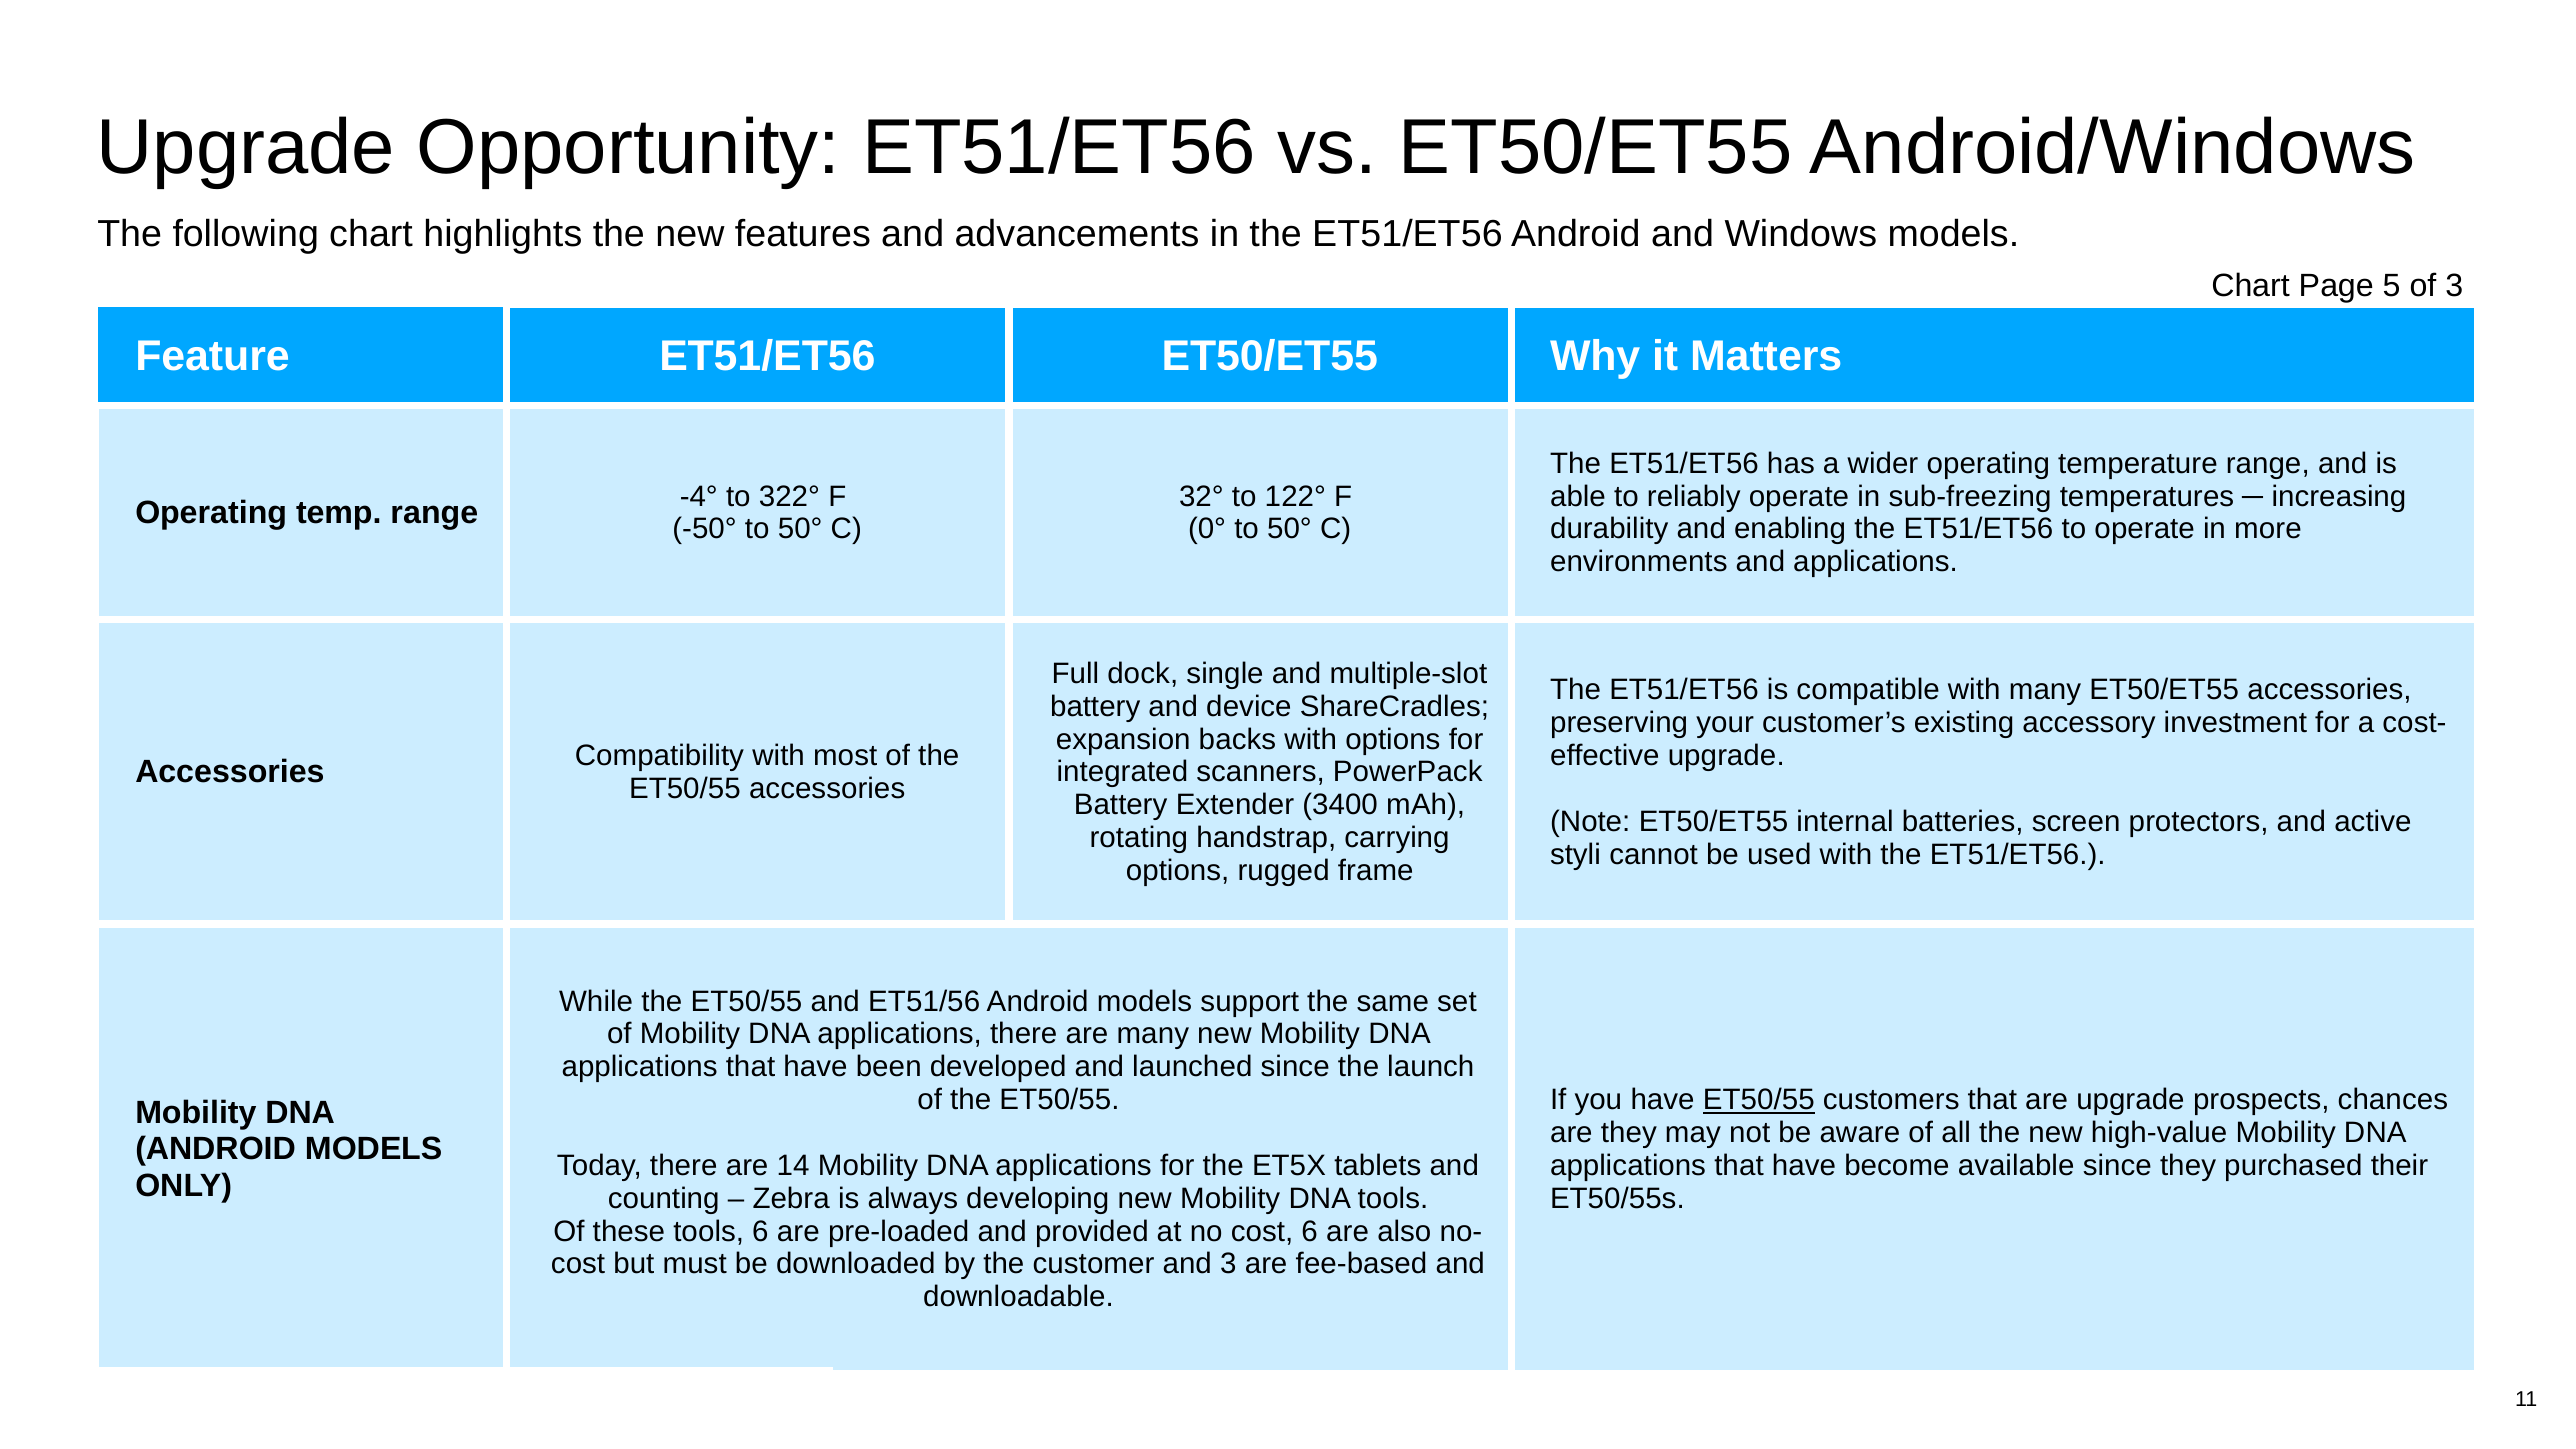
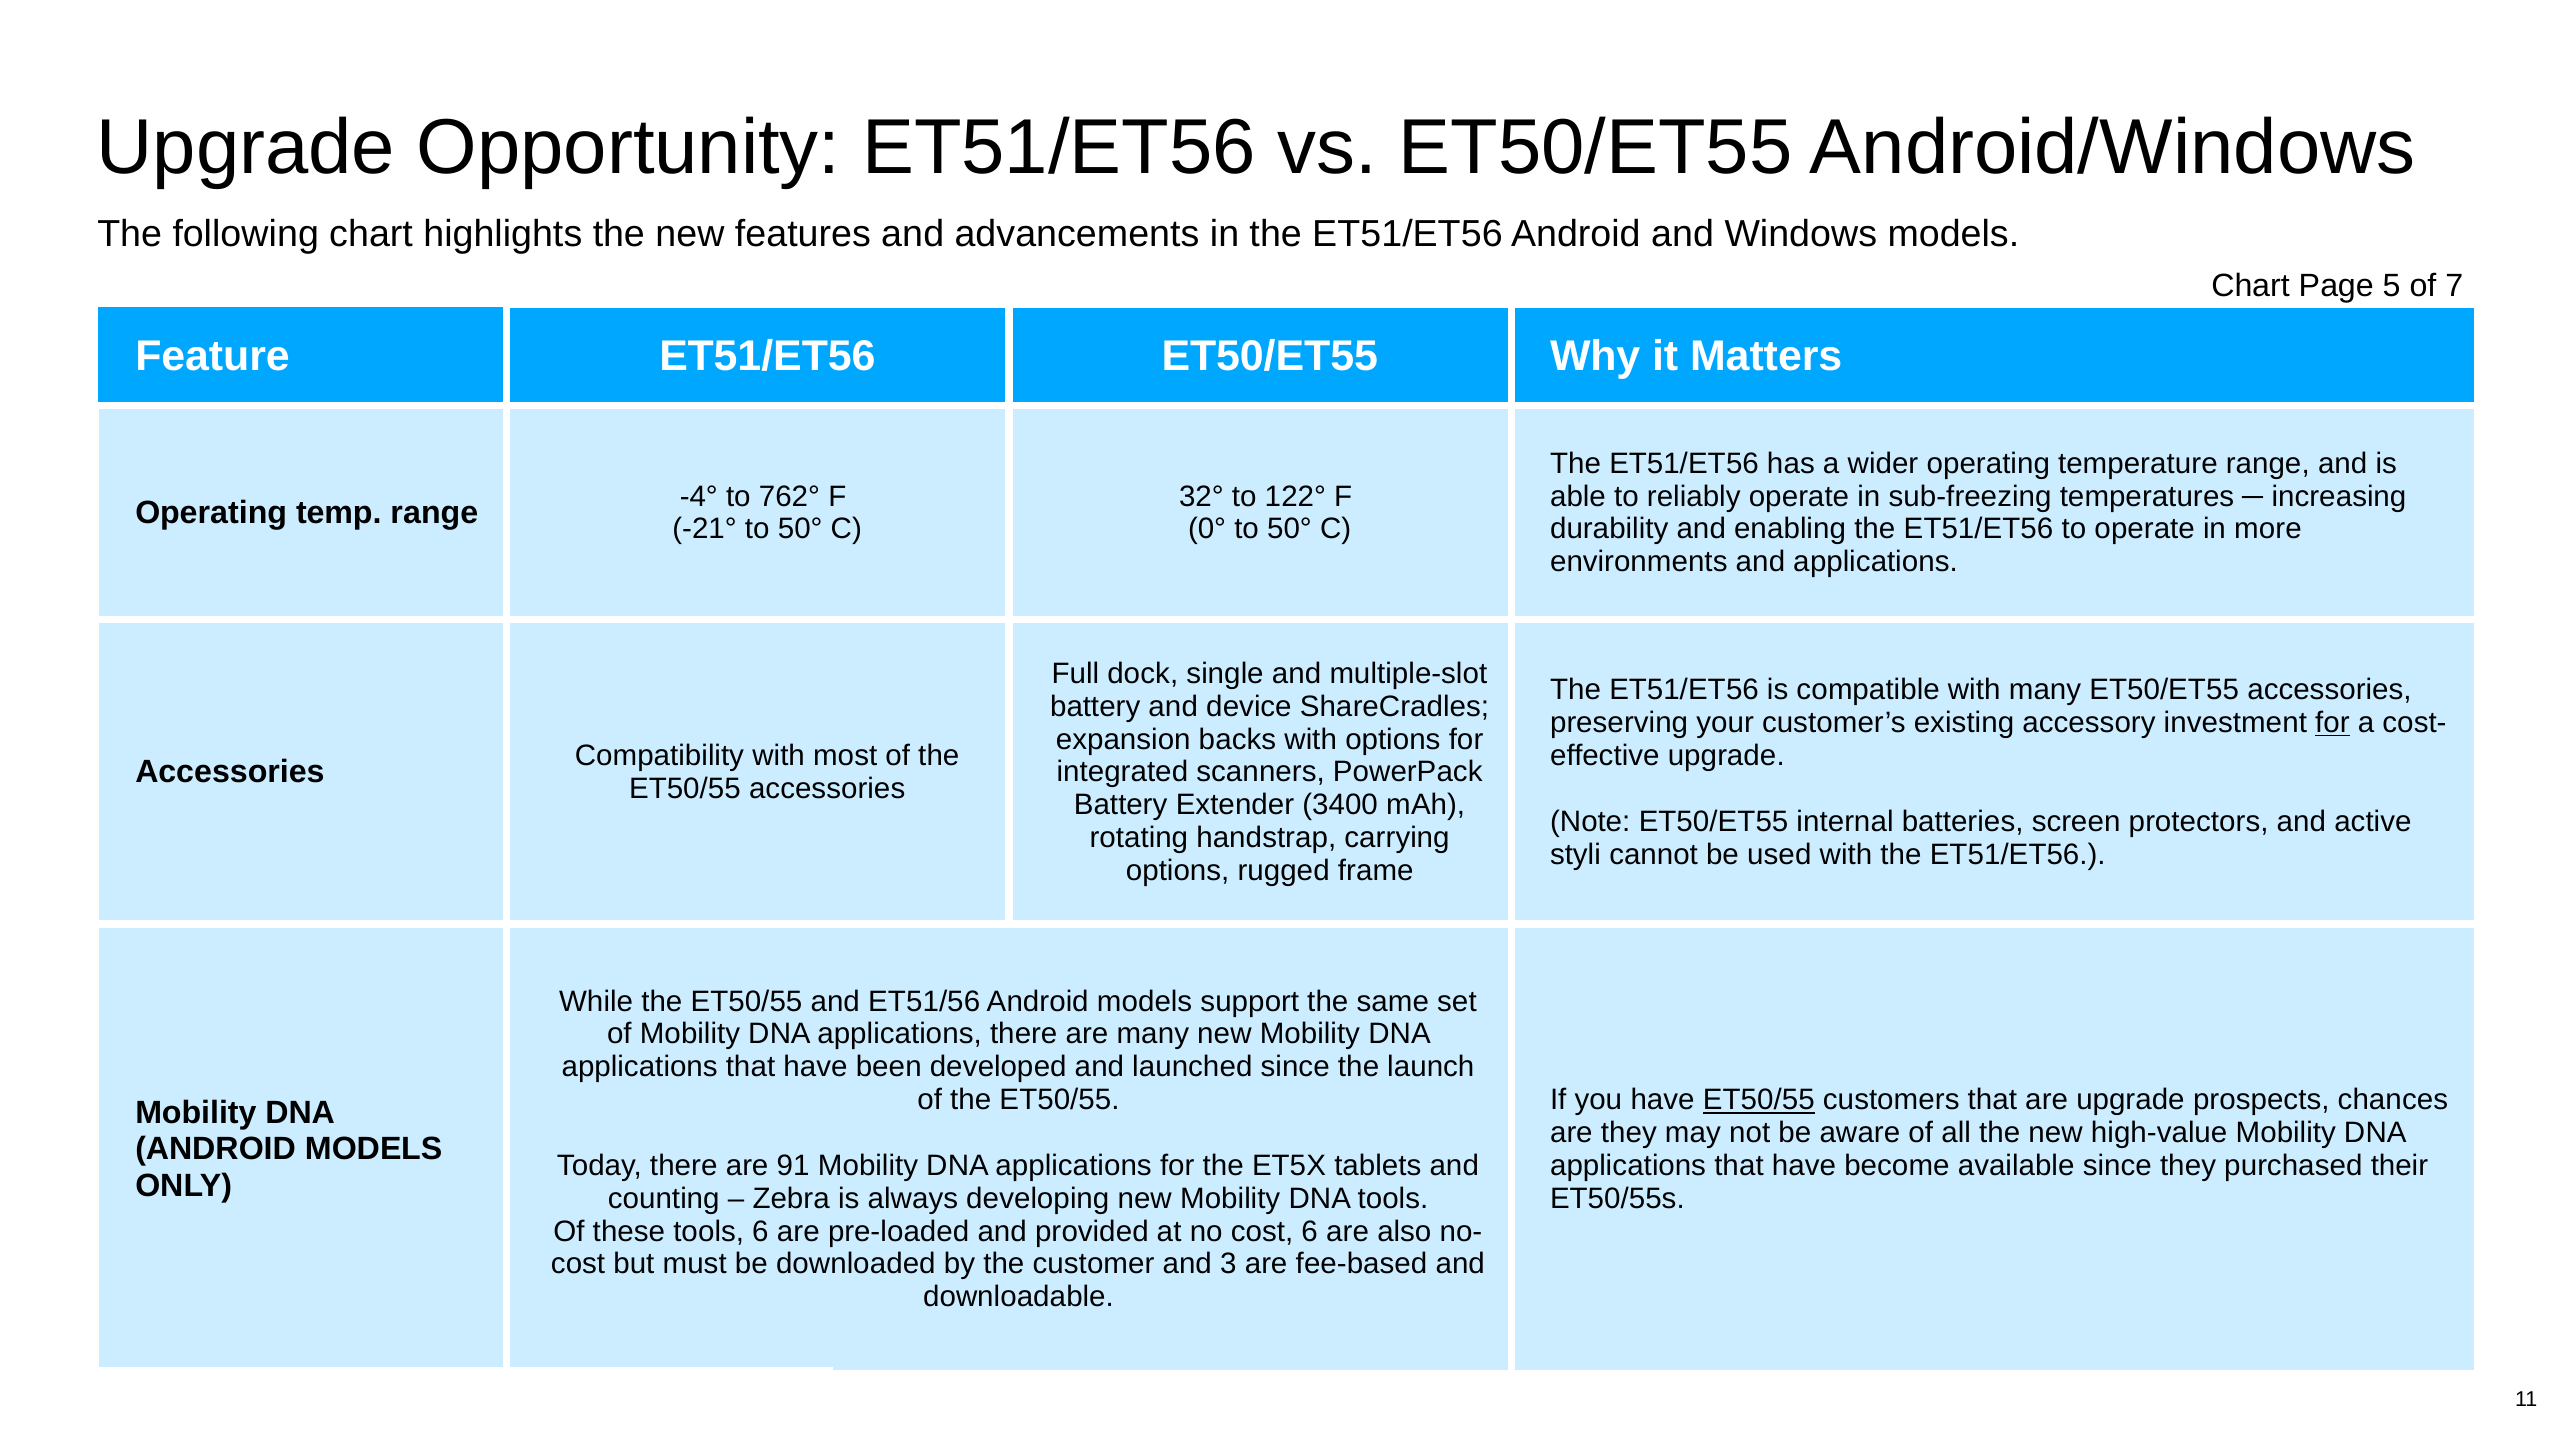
of 3: 3 -> 7 (2454, 286)
322°: 322° -> 762° (789, 497)
-50°: -50° -> -21° (705, 529)
for underline: none -> present (2332, 723)
14: 14 -> 91 (793, 1166)
